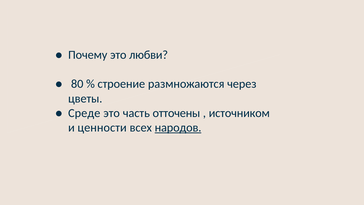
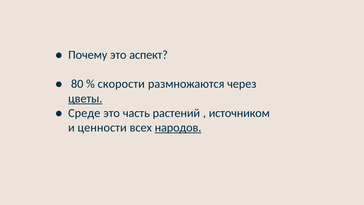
любви: любви -> аспект (149, 55)
строение: строение -> скорости (121, 84)
цветы underline: none -> present (85, 98)
отточены: отточены -> растений (176, 113)
